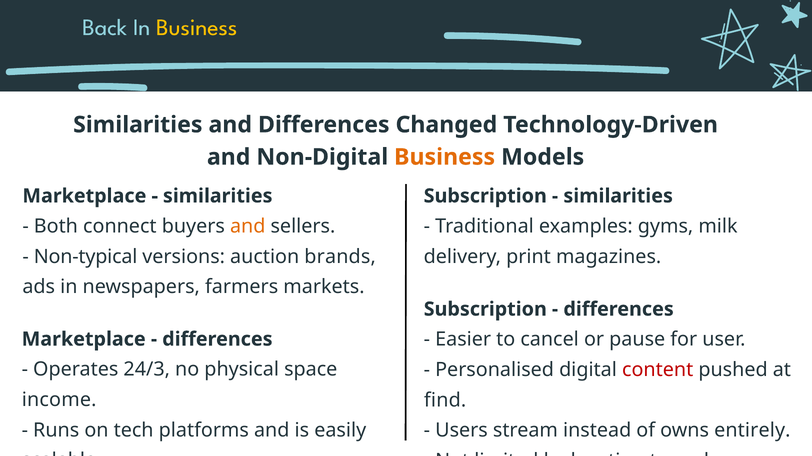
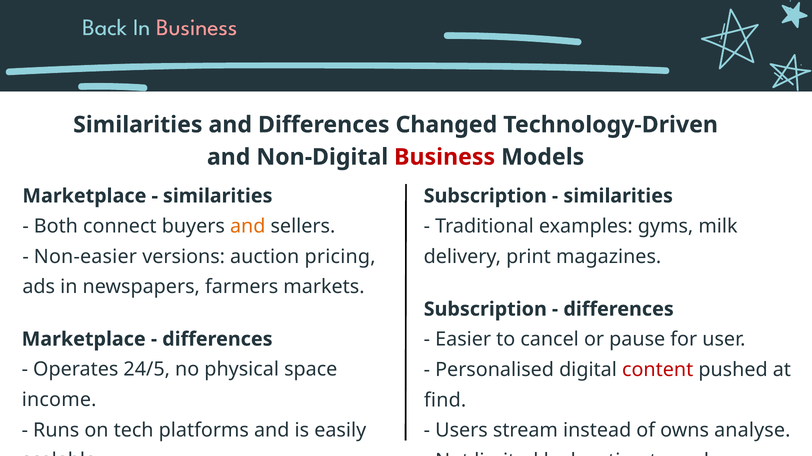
Business colour: yellow -> pink (197, 27)
Business colour: orange -> red (445, 157)
Non-typical: Non-typical -> Non-easier (85, 257)
brands: brands -> pricing (340, 257)
24/3: 24/3 -> 24/5 (147, 370)
entirely: entirely -> analyse (752, 431)
